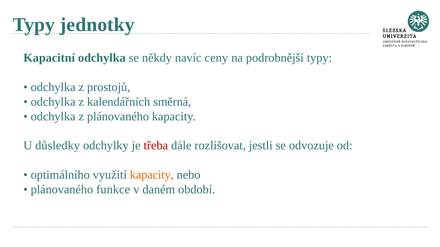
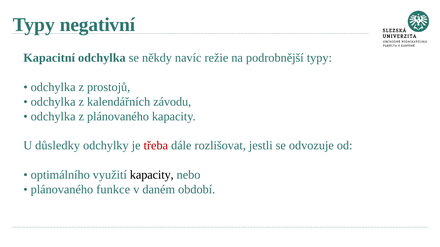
jednotky: jednotky -> negativní (97, 25)
ceny: ceny -> režie (216, 58)
směrná: směrná -> závodu (172, 102)
kapacity colour: orange -> black (152, 175)
